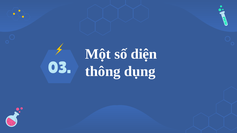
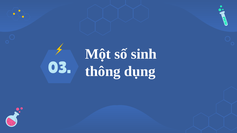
diện: diện -> sinh (144, 54)
